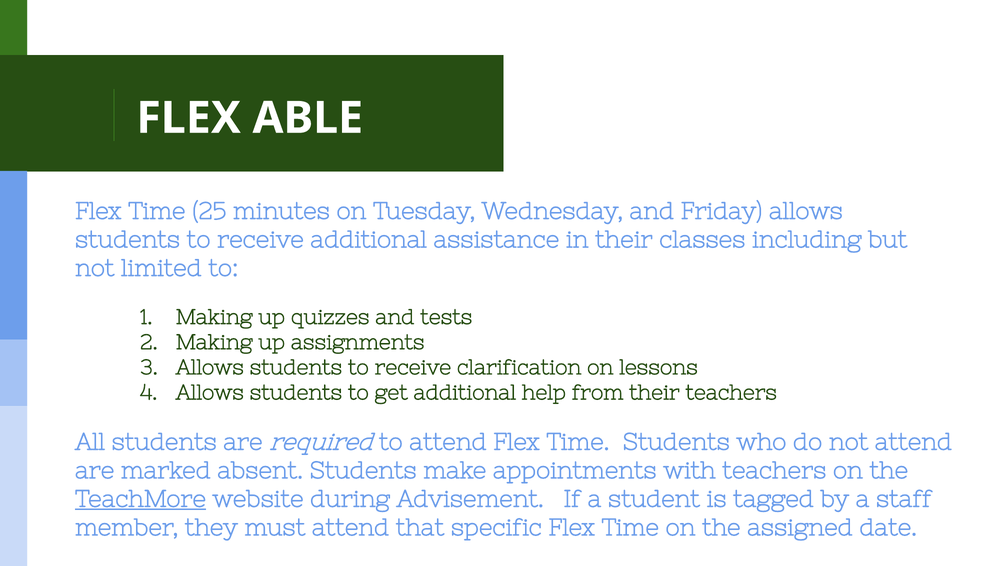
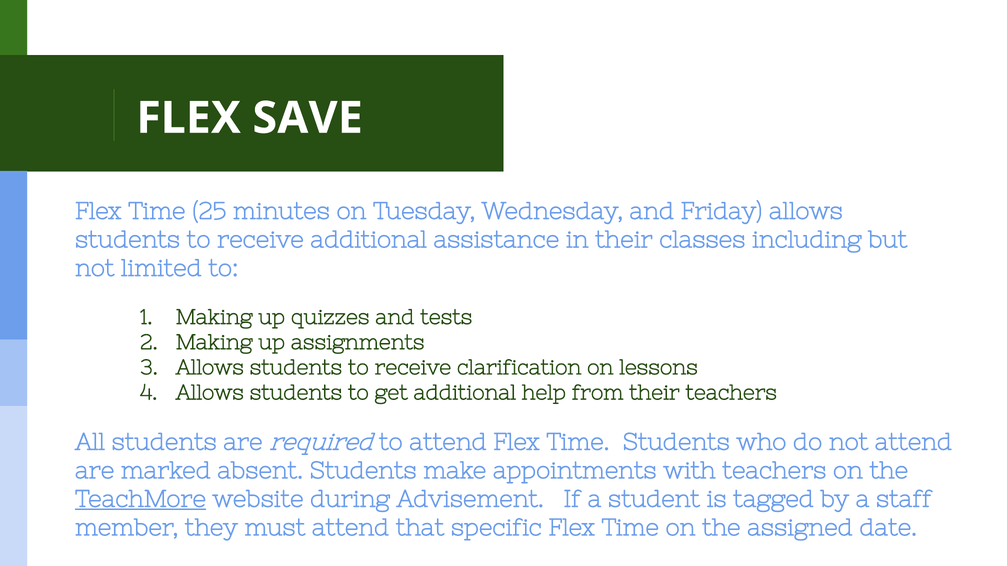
ABLE: ABLE -> SAVE (308, 118)
